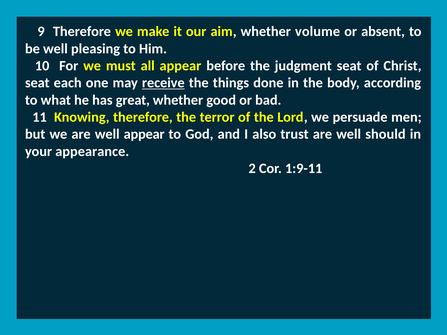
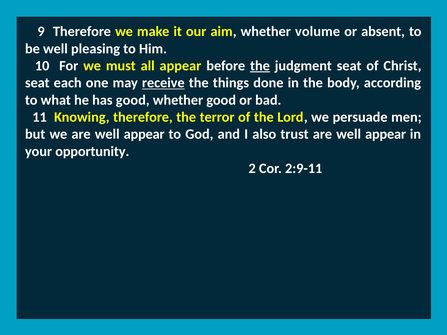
the underline: none -> present (260, 66)
has great: great -> good (133, 100)
trust are well should: should -> appear (386, 134)
appearance: appearance -> opportunity (92, 151)
1:9-11: 1:9-11 -> 2:9-11 (304, 169)
